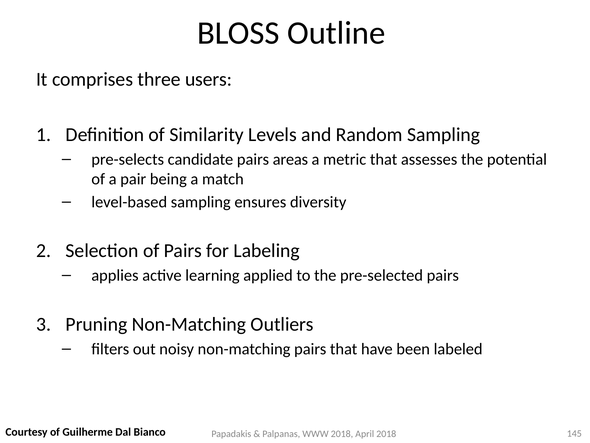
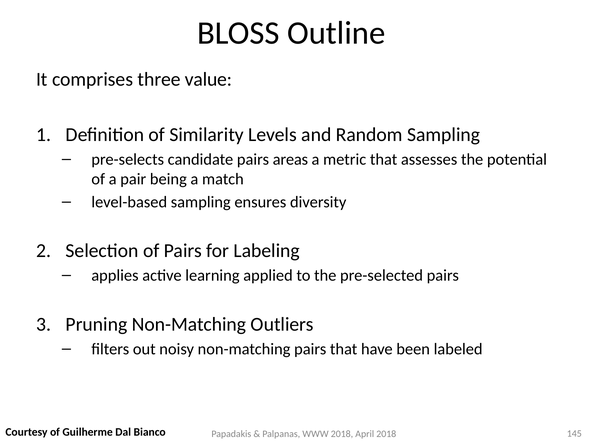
users: users -> value (209, 79)
